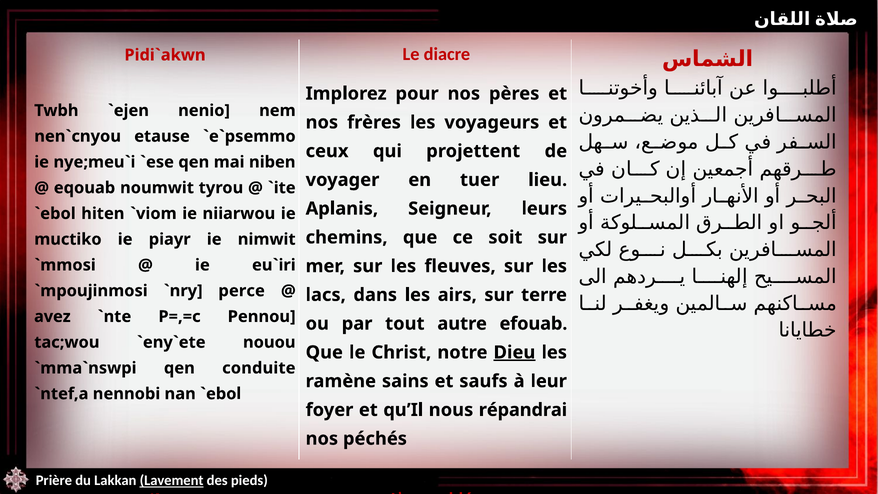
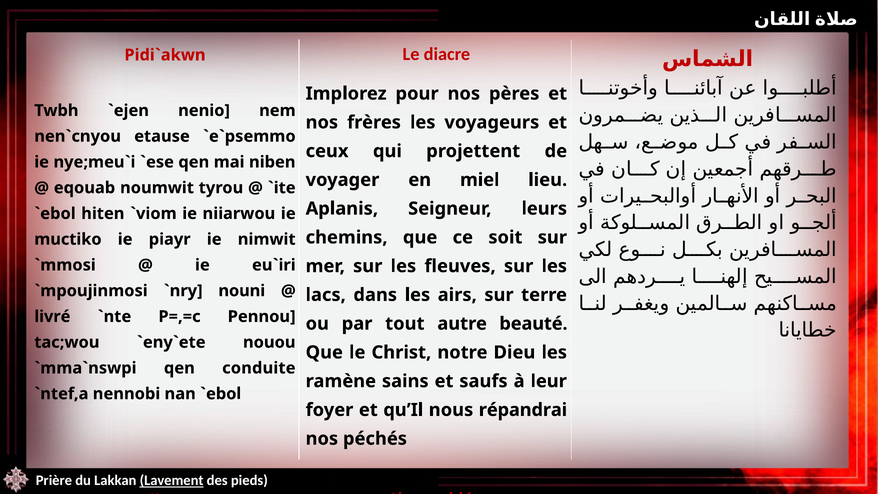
tuer: tuer -> miel (480, 180)
perce: perce -> nouni (242, 291)
avez: avez -> livré (52, 316)
efouab: efouab -> beauté (533, 324)
Dieu underline: present -> none (514, 352)
